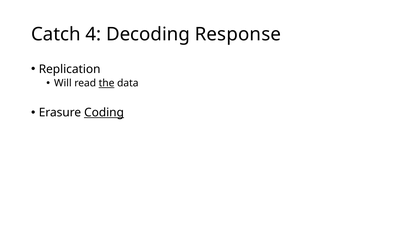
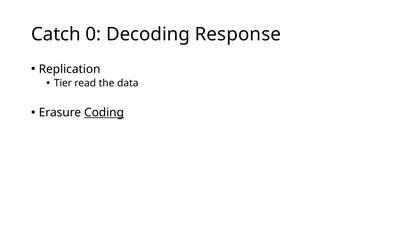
4: 4 -> 0 (93, 34)
Will: Will -> Tier (63, 83)
the underline: present -> none (107, 83)
